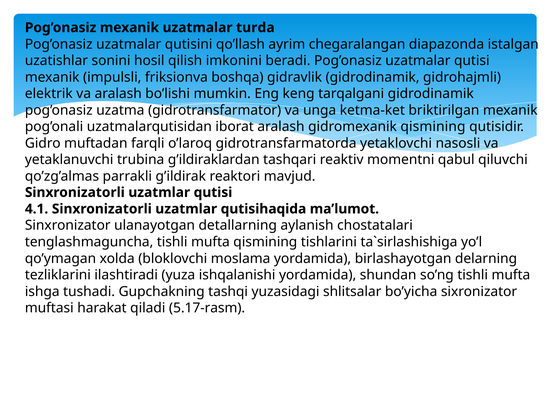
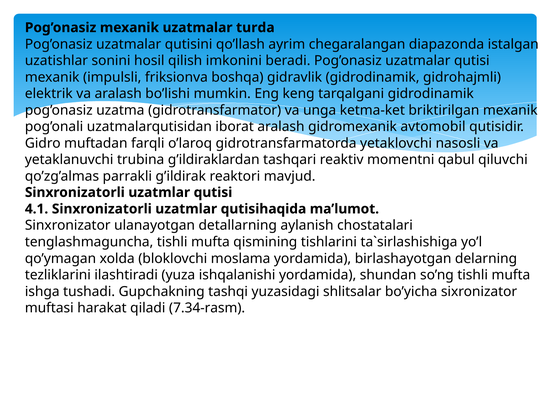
gidromexanik qismining: qismining -> avtomobil (433, 127)
5.17-rasm: 5.17-rasm -> 7.34-rasm (207, 308)
